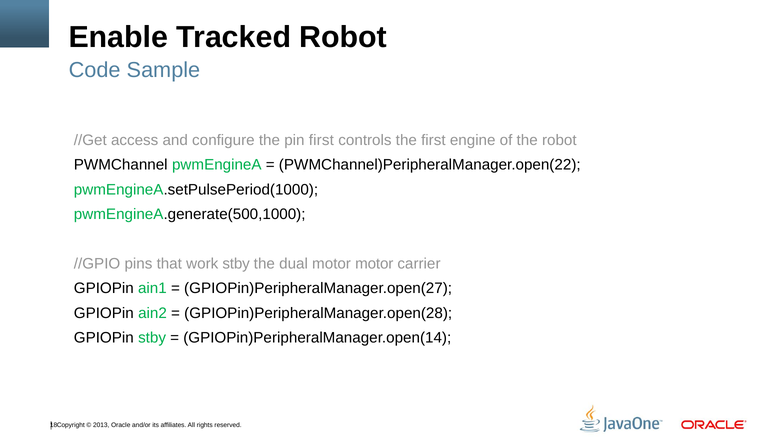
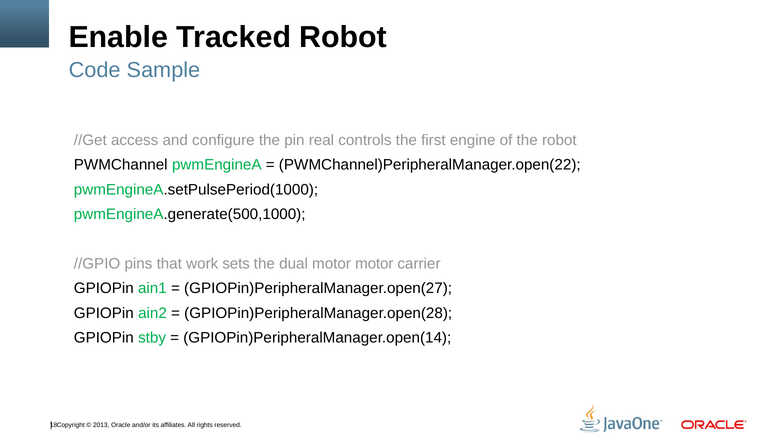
pin first: first -> real (321, 140)
work stby: stby -> sets (236, 264)
